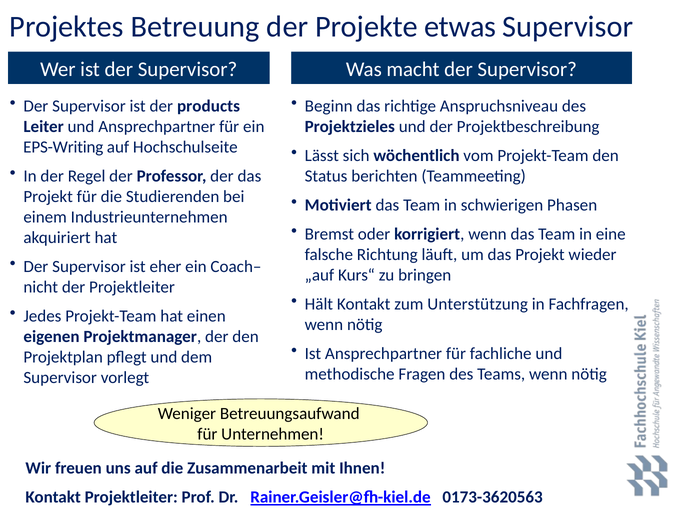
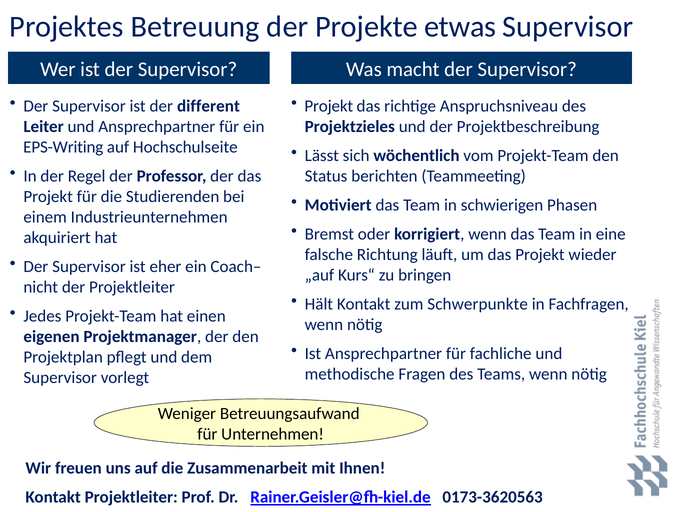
products: products -> different (209, 106)
Beginn: Beginn -> Projekt (329, 106)
Unterstützung: Unterstützung -> Schwerpunkte (478, 304)
